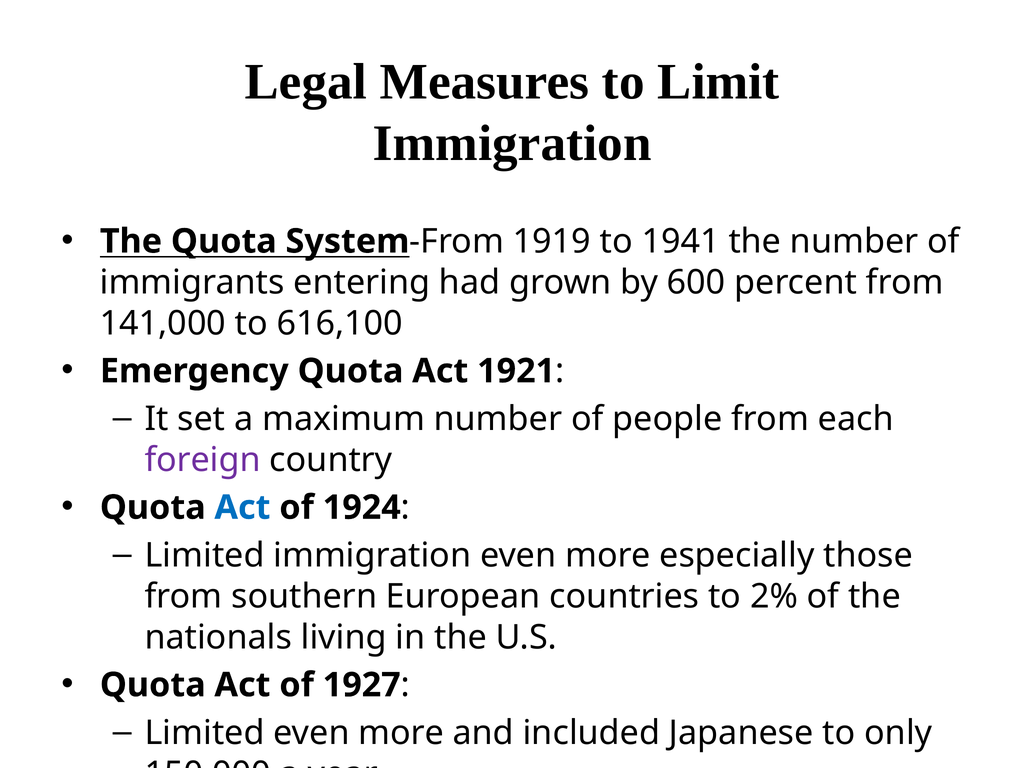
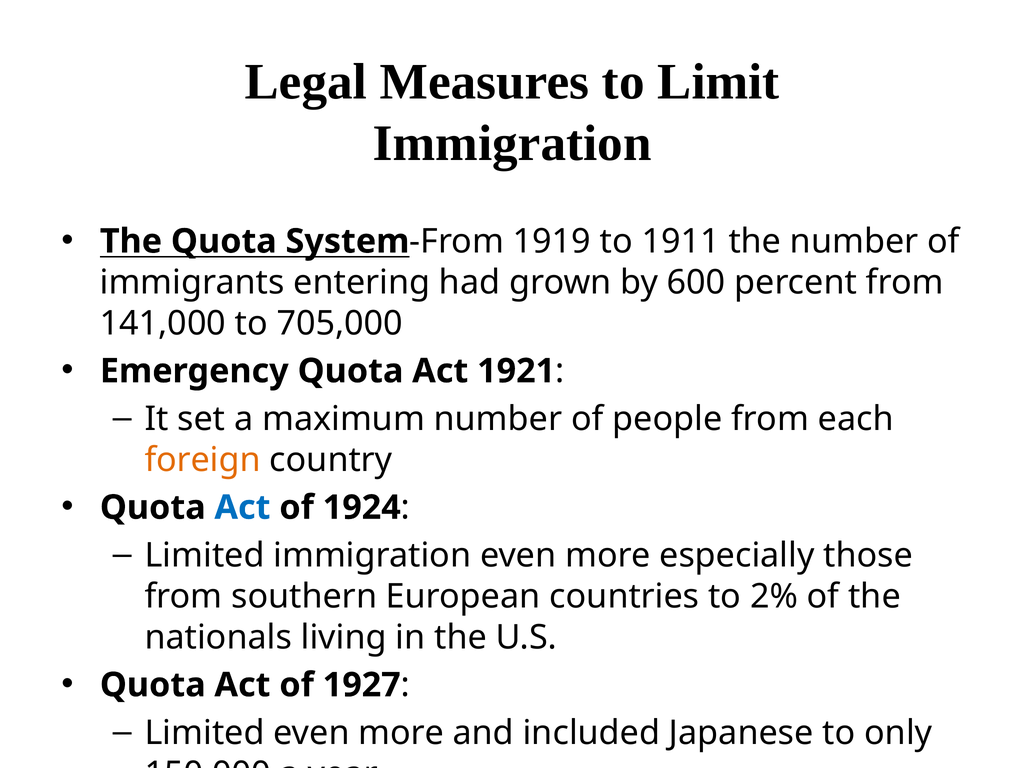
1941: 1941 -> 1911 (681, 241)
616,100: 616,100 -> 705,000 (340, 323)
foreign colour: purple -> orange (203, 460)
